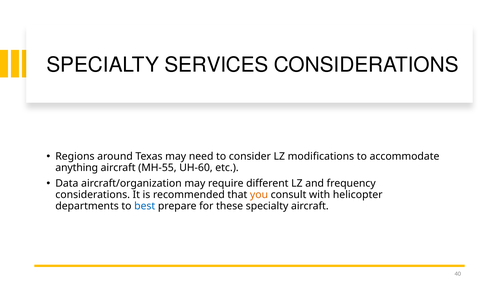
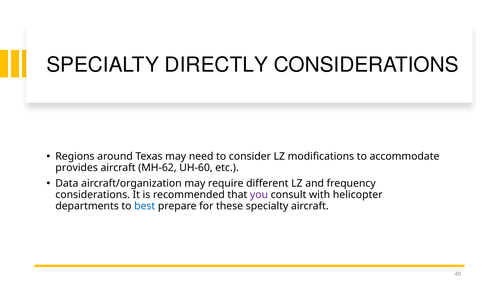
SERVICES: SERVICES -> DIRECTLY (216, 65)
anything: anything -> provides (77, 167)
MH-55: MH-55 -> MH-62 (157, 167)
you colour: orange -> purple (259, 195)
